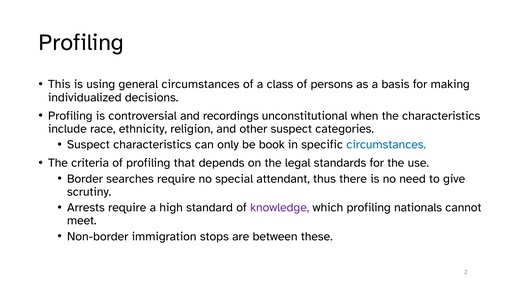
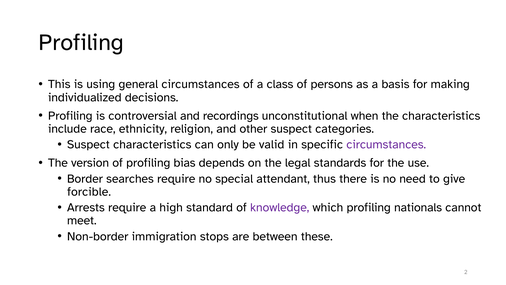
book: book -> valid (272, 144)
circumstances colour: blue -> purple (386, 144)
criteria: criteria -> version (90, 163)
that: that -> bias (185, 163)
scrutiny: scrutiny -> forcible (89, 192)
